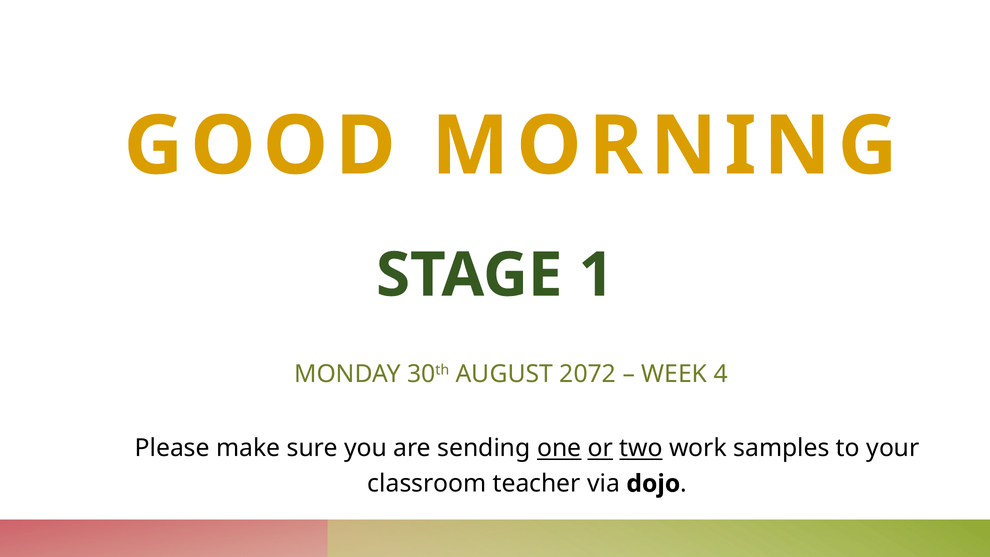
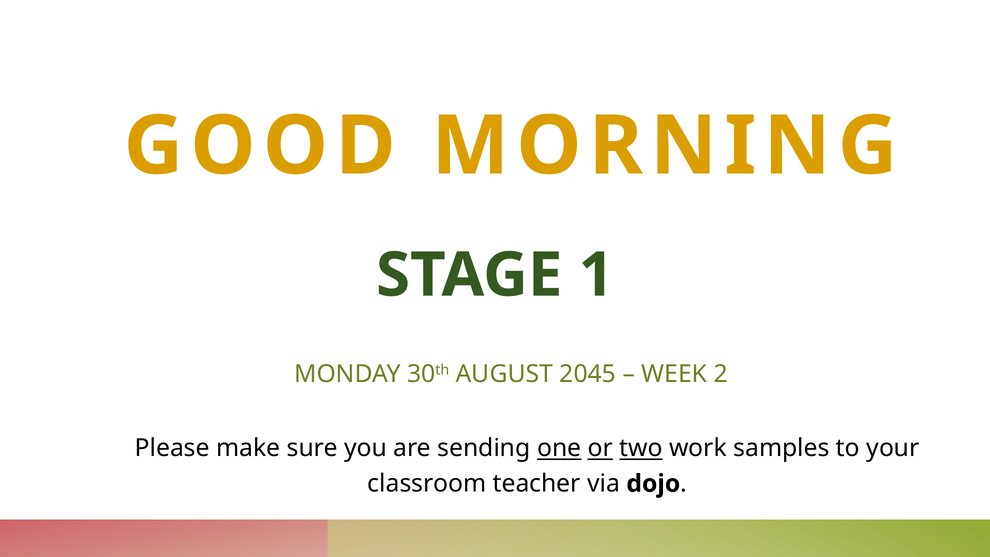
2072: 2072 -> 2045 (588, 374)
4: 4 -> 2 (721, 374)
